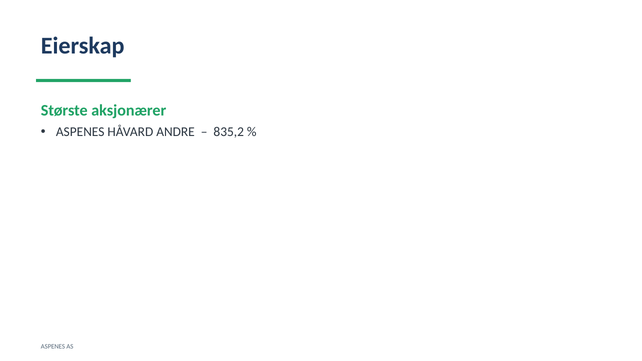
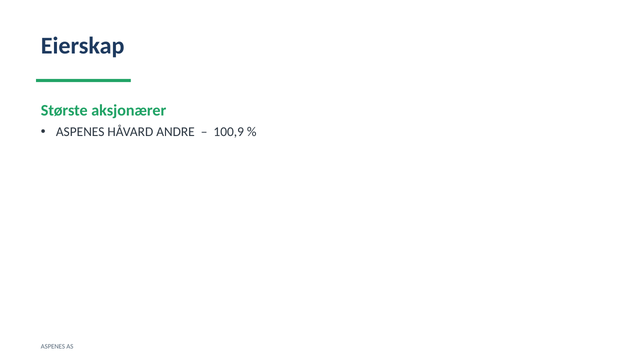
835,2: 835,2 -> 100,9 (229, 132)
